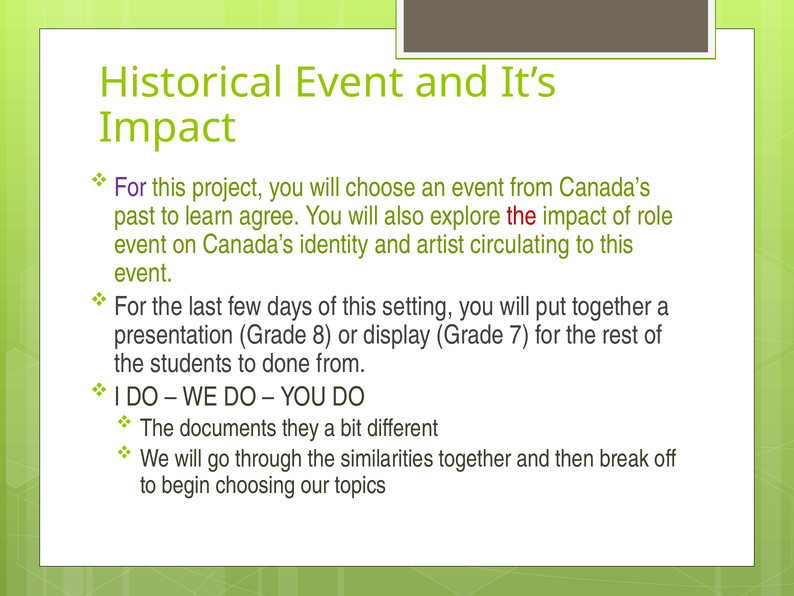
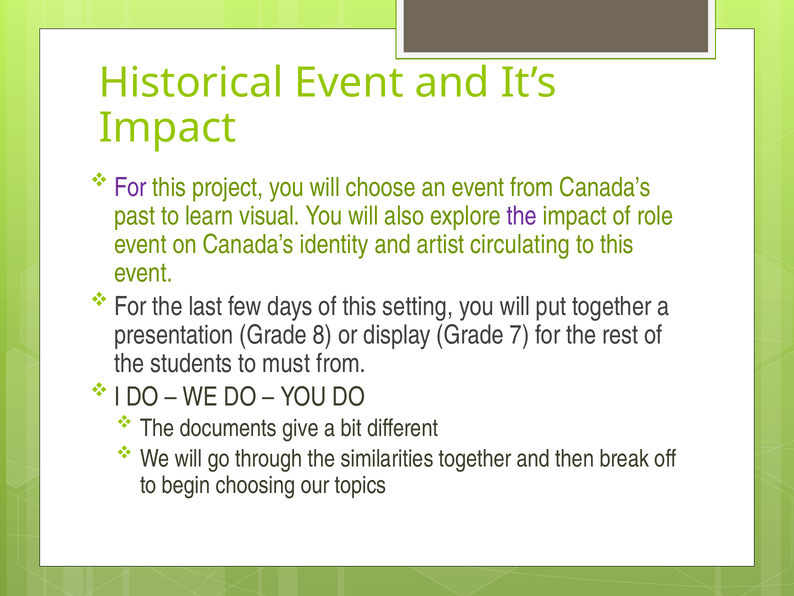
agree: agree -> visual (270, 216)
the colour: red -> purple (522, 216)
done: done -> must (286, 363)
they: they -> give (301, 428)
